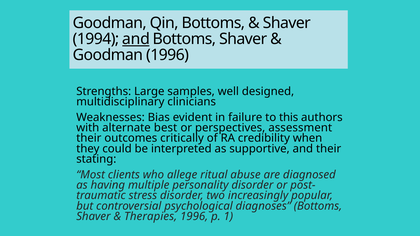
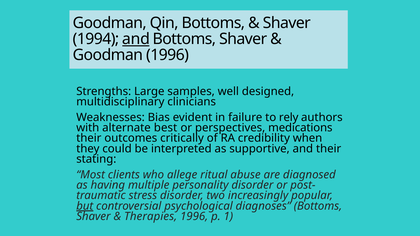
this: this -> rely (289, 118)
assessment: assessment -> medications (300, 128)
but underline: none -> present (85, 206)
